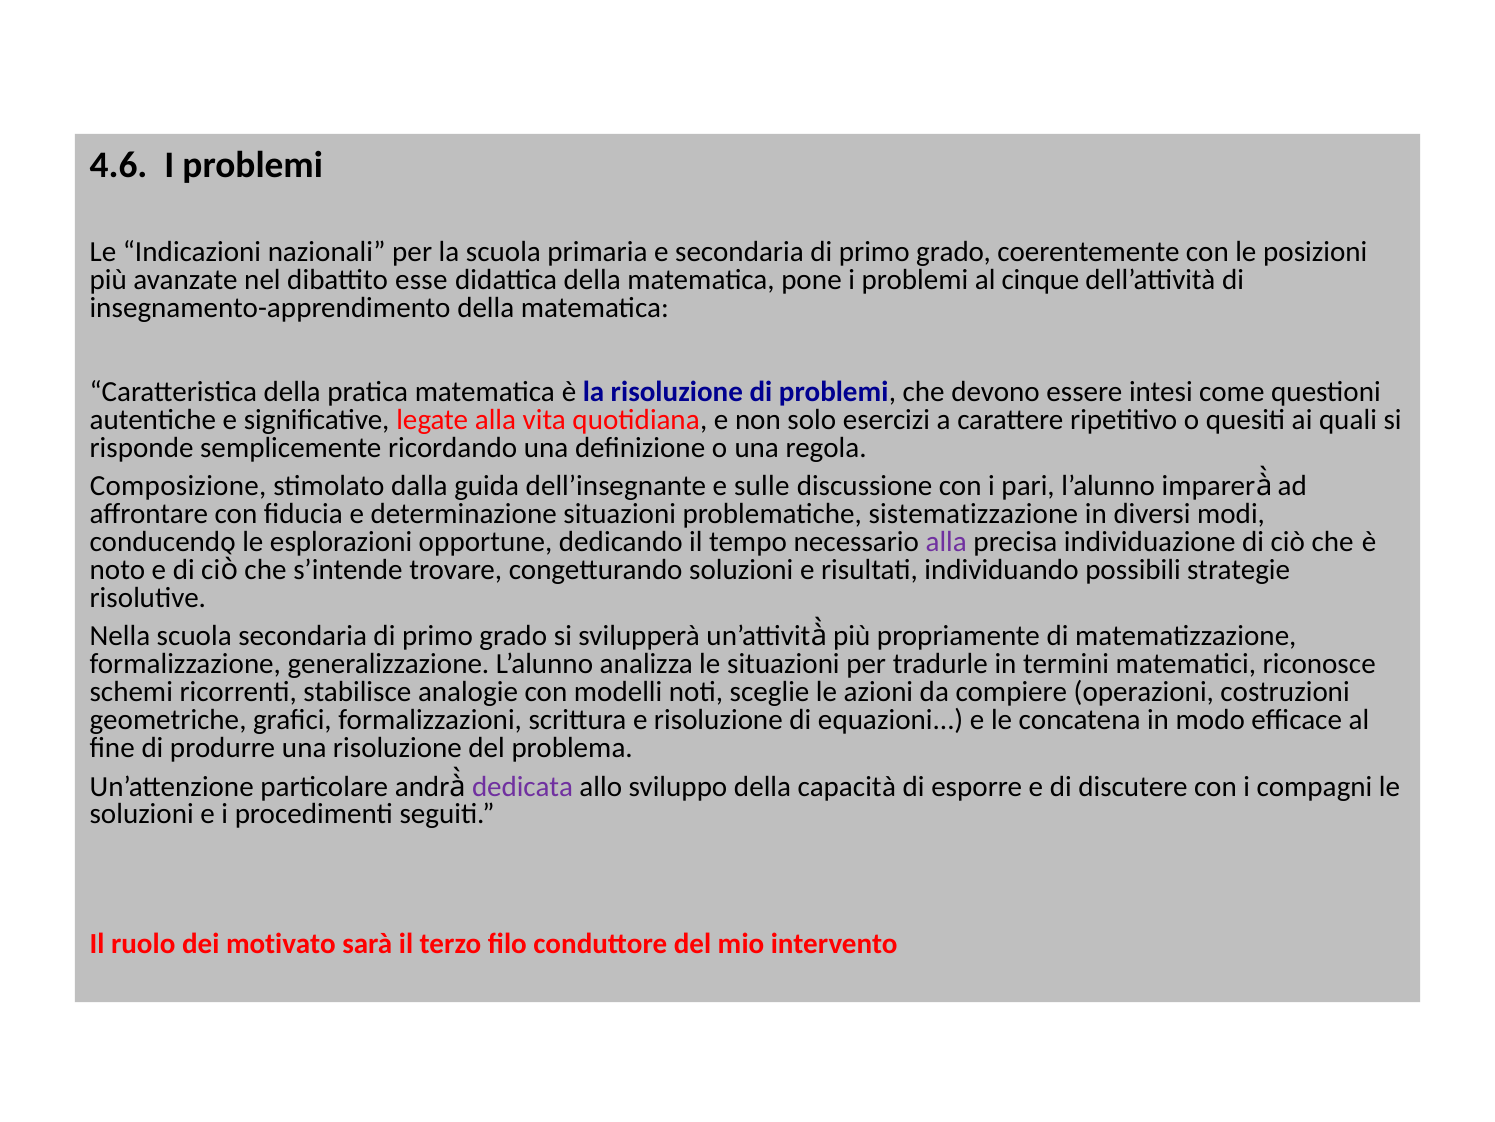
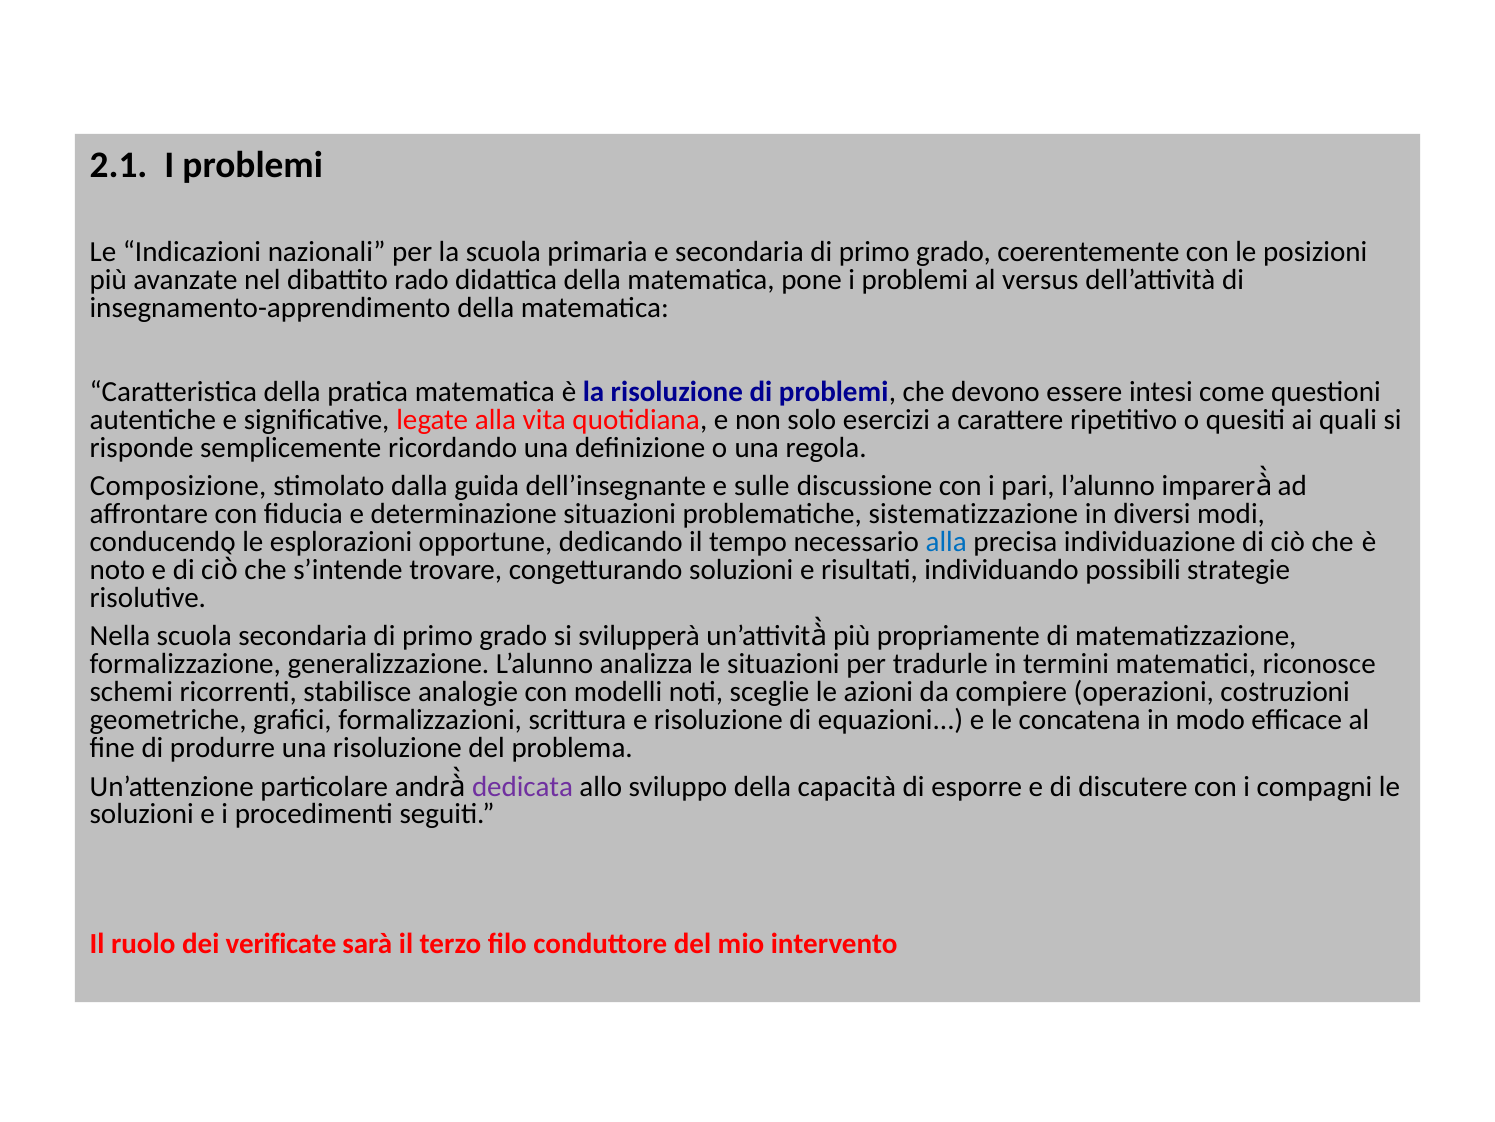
4.6: 4.6 -> 2.1 (119, 165)
esse: esse -> rado (422, 280)
cinque: cinque -> versus (1040, 280)
alla colour: purple -> blue (946, 541)
motivato: motivato -> verificate (281, 943)
